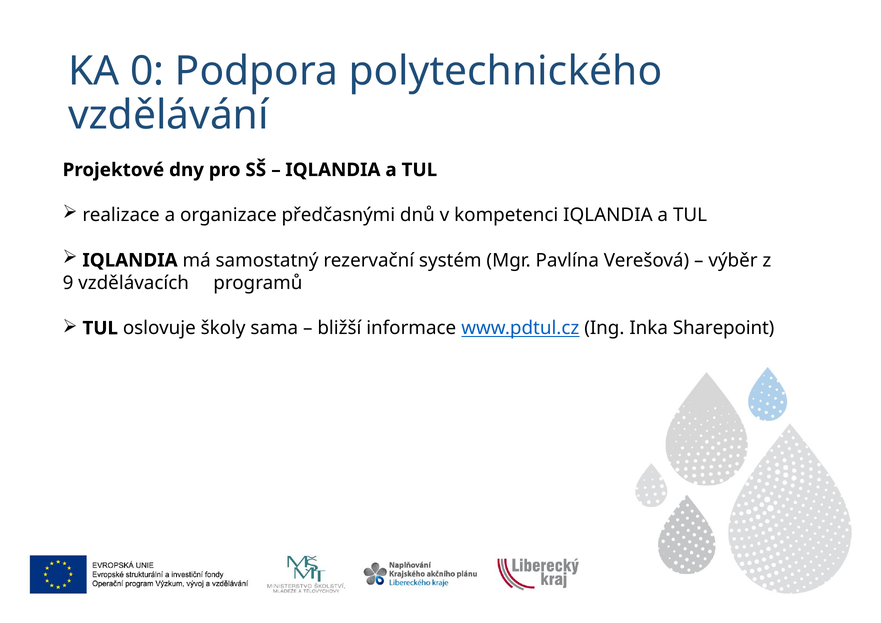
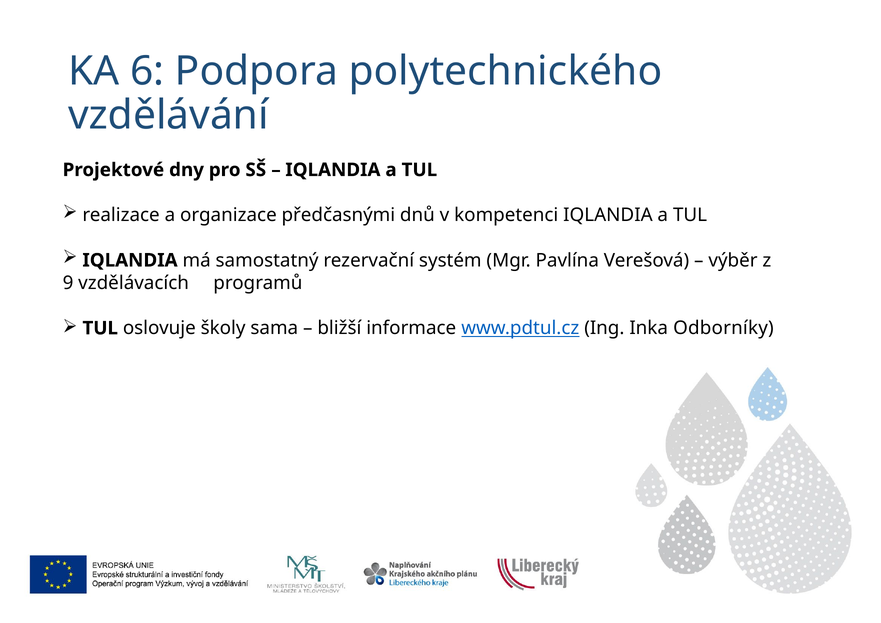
0: 0 -> 6 (147, 71)
Sharepoint: Sharepoint -> Odborníky (723, 328)
